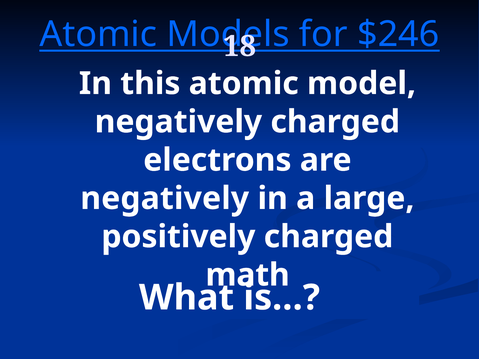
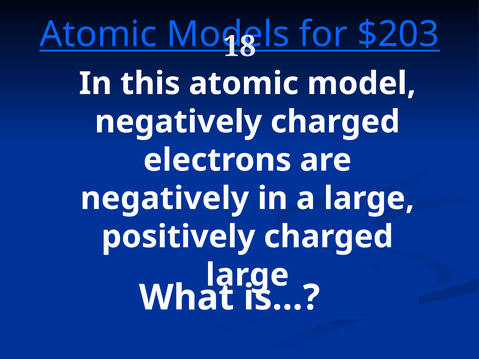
$246: $246 -> $203 (398, 34)
math: math -> large (247, 275)
